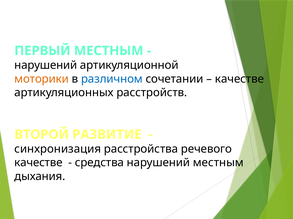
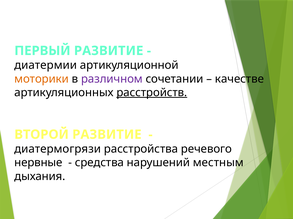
ПЕРВЫЙ МЕСТНЫМ: МЕСТНЫМ -> РАЗВИТИЕ (109, 51)
нарушений: нарушений -> диатермии (46, 65)
различном colour: blue -> purple (112, 79)
расстройств underline: none -> present (152, 93)
синхронизация: синхронизация -> диатермогрязи (58, 149)
качестве: качестве -> нервные (38, 163)
